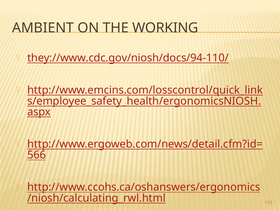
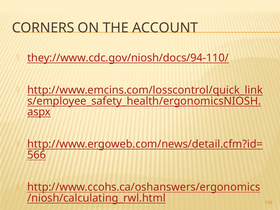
AMBIENT: AMBIENT -> CORNERS (43, 28)
WORKING: WORKING -> ACCOUNT (165, 28)
